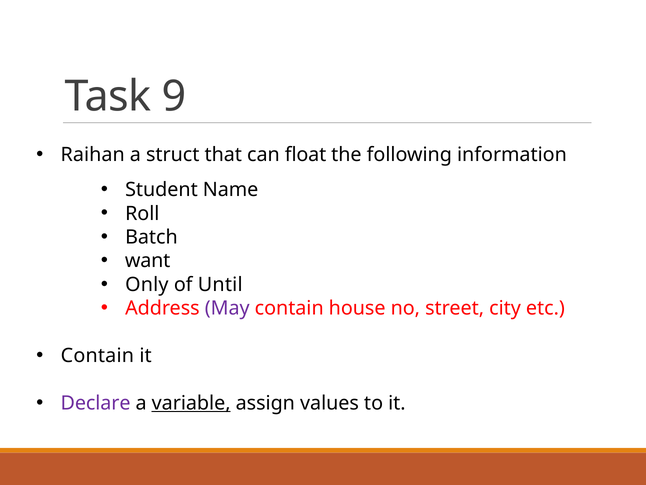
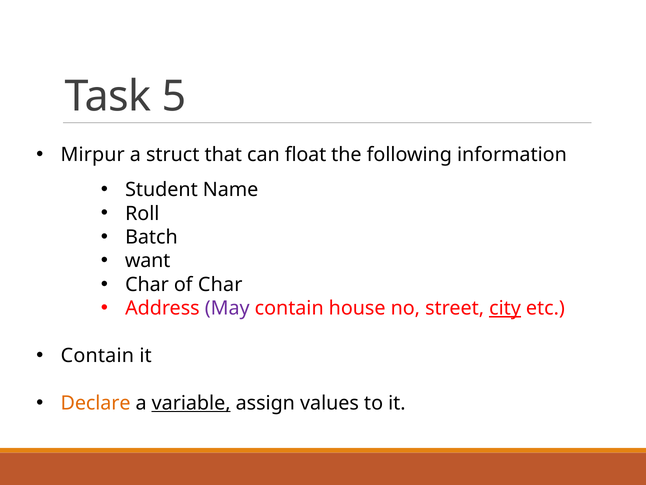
9: 9 -> 5 (174, 97)
Raihan: Raihan -> Mirpur (93, 155)
Only: Only -> Char (147, 284)
of Until: Until -> Char (220, 284)
city underline: none -> present (505, 308)
Declare colour: purple -> orange (96, 403)
